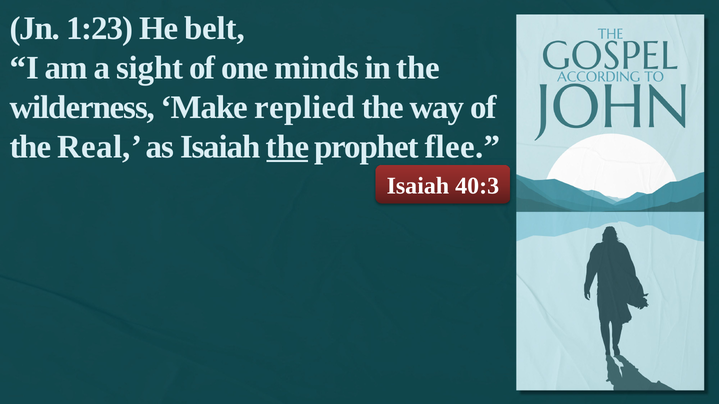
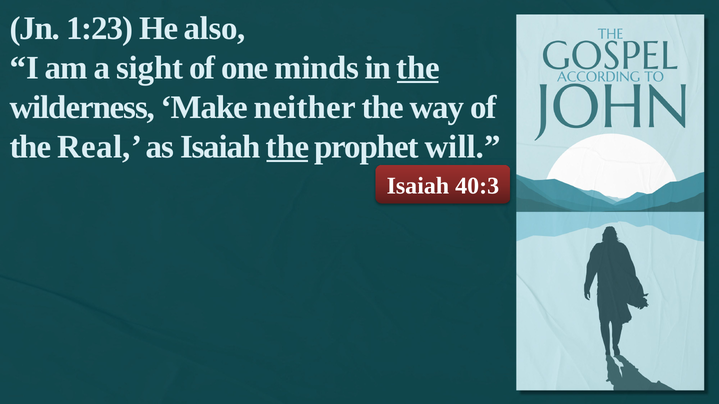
belt: belt -> also (215, 28)
the underline: none -> present (418, 68)
replied: replied -> neither (305, 107)
flee: flee -> will (463, 147)
